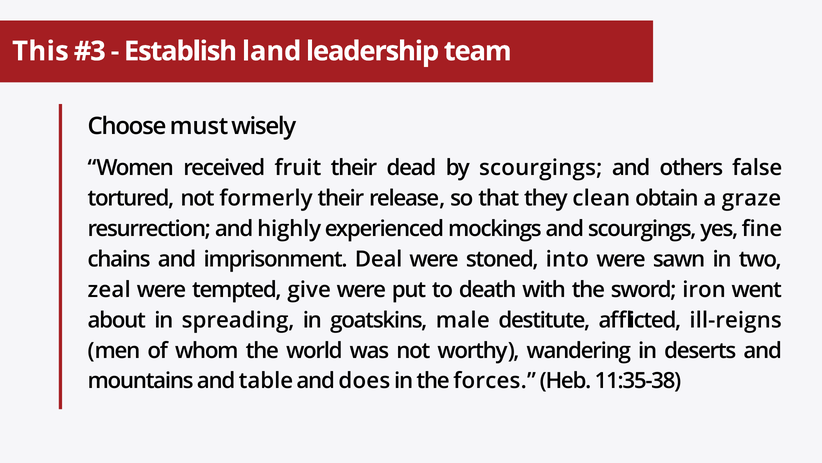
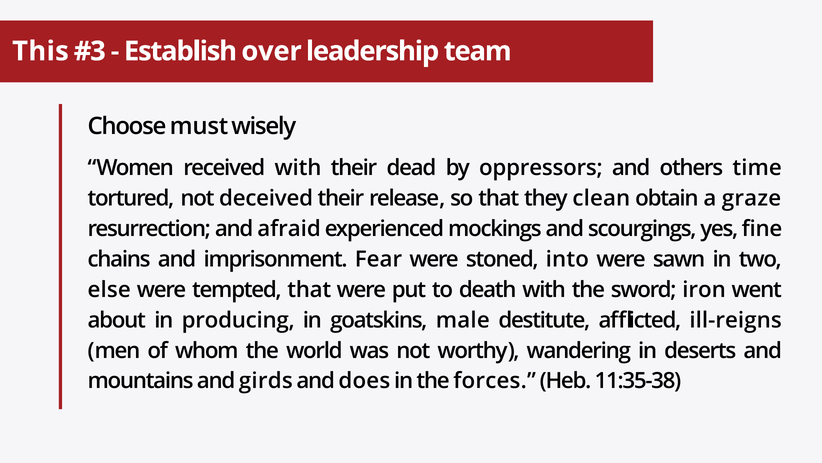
land: land -> over (272, 51)
received fruit: fruit -> with (298, 168)
by scourgings: scourgings -> oppressors (541, 168)
false: false -> time (757, 168)
formerly: formerly -> deceived (266, 198)
highly: highly -> afraid (289, 229)
Deal: Deal -> Fear (378, 260)
zeal: zeal -> else (109, 290)
tempted give: give -> that (309, 290)
spreading: spreading -> producing (238, 321)
table: table -> girds (266, 382)
